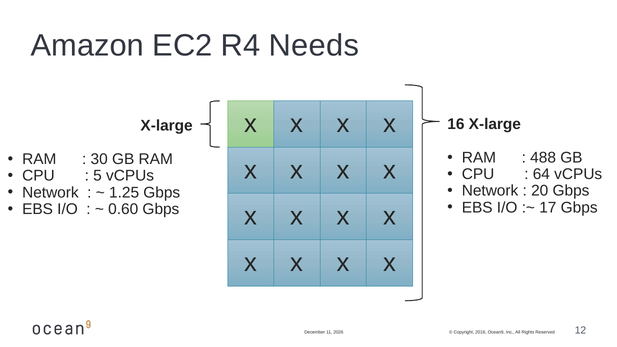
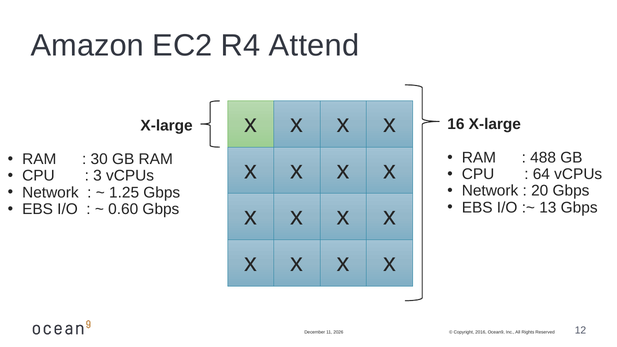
Needs: Needs -> Attend (314, 45)
5: 5 -> 3 (97, 176)
17: 17 -> 13 (548, 208)
